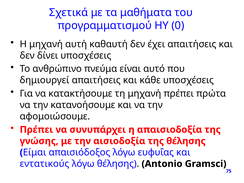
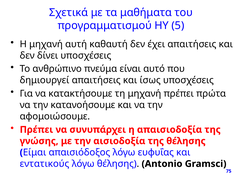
0: 0 -> 5 (178, 26)
κάθε: κάθε -> ίσως (150, 80)
